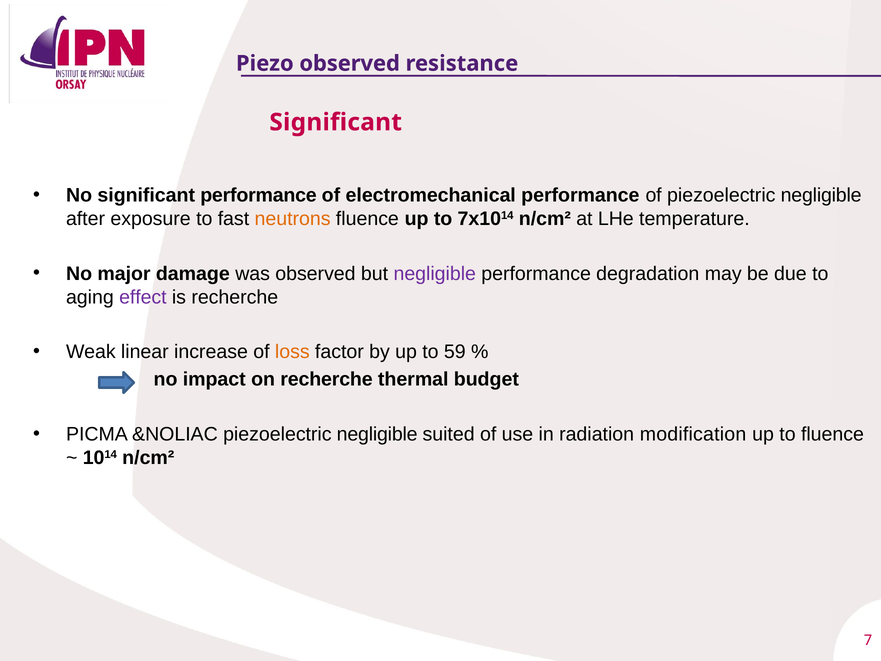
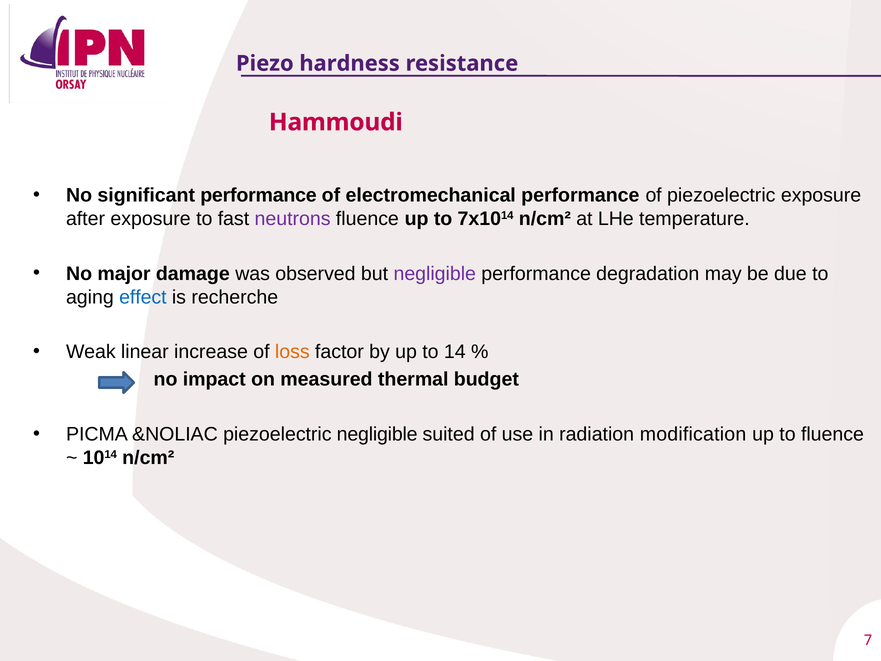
Piezo observed: observed -> hardness (350, 63)
Significant: Significant -> Hammoudi (336, 122)
of piezoelectric negligible: negligible -> exposure (821, 195)
neutrons colour: orange -> purple (293, 219)
effect colour: purple -> blue (143, 297)
59: 59 -> 14 (455, 352)
on recherche: recherche -> measured (326, 379)
